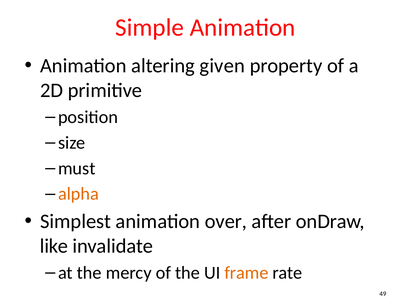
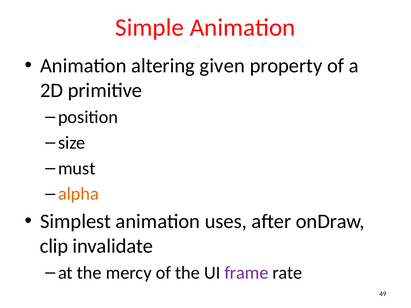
over: over -> uses (226, 222)
like: like -> clip (54, 246)
frame colour: orange -> purple (247, 273)
